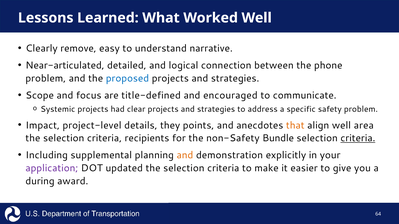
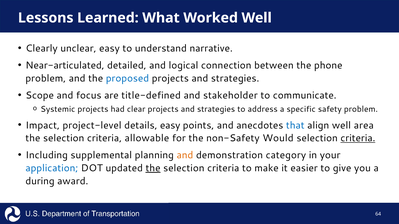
remove: remove -> unclear (78, 48)
encouraged: encouraged -> stakeholder (230, 96)
details they: they -> easy (170, 125)
that colour: orange -> blue (295, 125)
recipients: recipients -> allowable (147, 138)
Bundle: Bundle -> Would (278, 138)
explicitly: explicitly -> category (286, 155)
application colour: purple -> blue (52, 168)
the underline: none -> present (153, 168)
